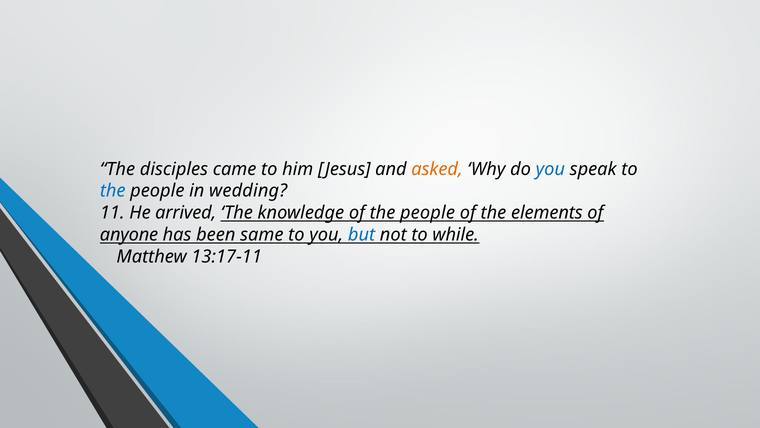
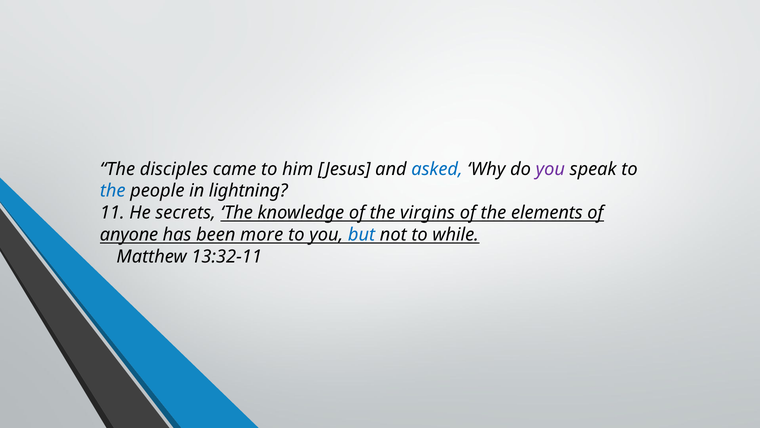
asked colour: orange -> blue (437, 169)
you colour: blue -> purple (550, 169)
wedding: wedding -> lightning (248, 191)
arrived: arrived -> secrets (186, 213)
of the people: people -> virgins (428, 213)
same: same -> more (262, 234)
13:17-11: 13:17-11 -> 13:32-11 (227, 256)
